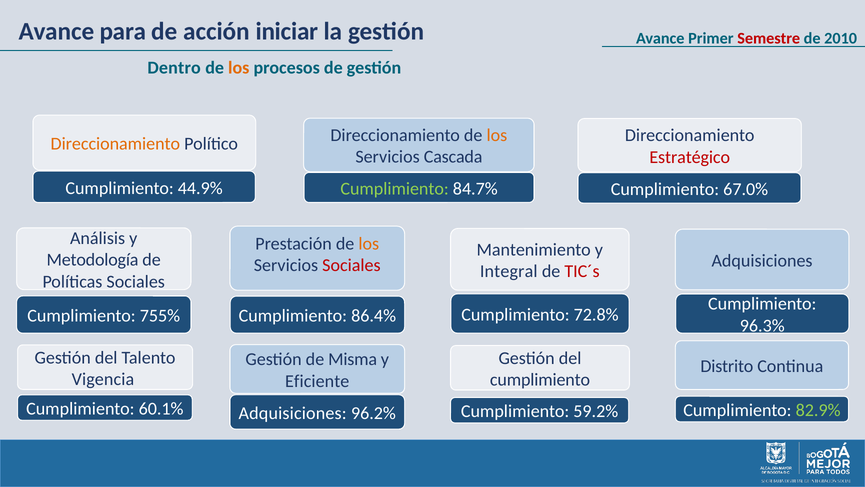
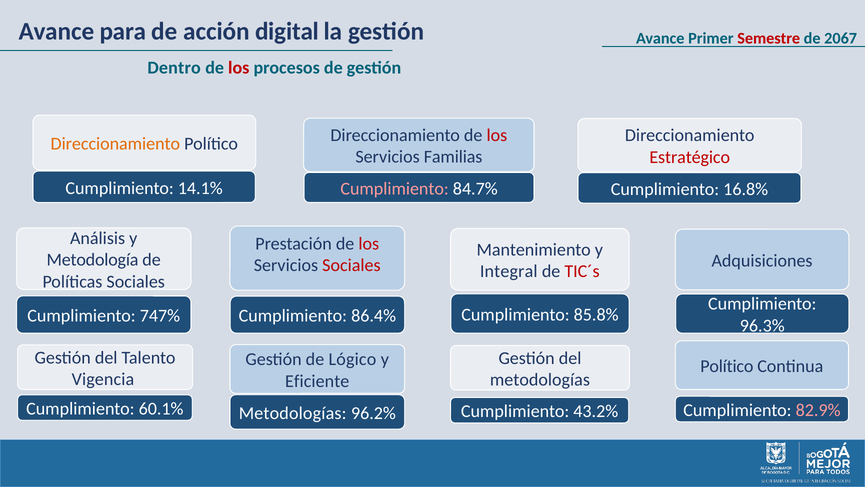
iniciar: iniciar -> digital (287, 31)
2010: 2010 -> 2067 (841, 39)
los colour: orange -> red (239, 68)
los colour: orange -> red (497, 135)
Cascada: Cascada -> Familias (453, 157)
44.9%: 44.9% -> 14.1% (200, 188)
Cumplimiento colour: light green -> pink (395, 189)
67.0%: 67.0% -> 16.8% (746, 189)
los colour: orange -> red (369, 243)
72.8%: 72.8% -> 85.8% (596, 314)
755%: 755% -> 747% (160, 316)
Misma: Misma -> Lógico (352, 359)
Distrito: Distrito -> Político (727, 366)
cumplimiento: cumplimiento -> metodologías (540, 380)
60.1% Adquisiciones: Adquisiciones -> Metodologías (293, 413)
82.9% colour: light green -> pink (818, 410)
59.2%: 59.2% -> 43.2% (596, 411)
